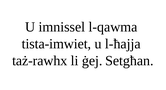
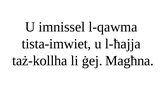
taż-rawhx: taż-rawhx -> taż-kollha (40, 60)
Setgħan: Setgħan -> Magħna (129, 60)
